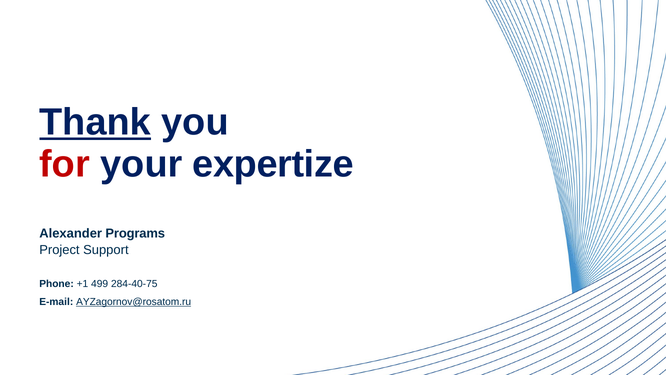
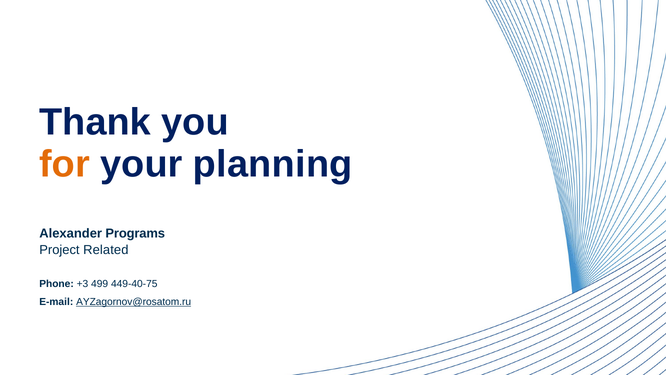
Thank underline: present -> none (95, 122)
for colour: red -> orange (65, 164)
expertize: expertize -> planning (273, 164)
Support: Support -> Related (106, 250)
+1: +1 -> +3 (82, 284)
284-40-75: 284-40-75 -> 449-40-75 (134, 284)
